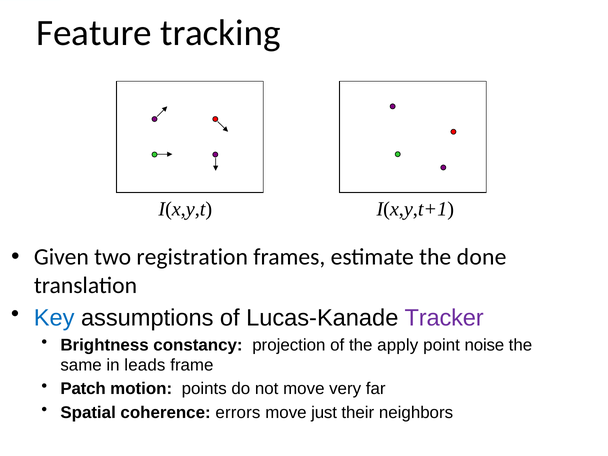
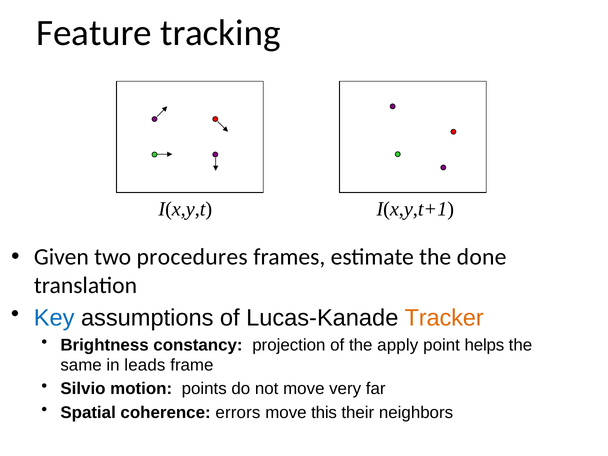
registration: registration -> procedures (192, 257)
Tracker colour: purple -> orange (444, 318)
noise: noise -> helps (484, 345)
Patch: Patch -> Silvio (83, 389)
just: just -> this (324, 413)
